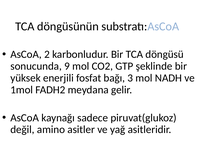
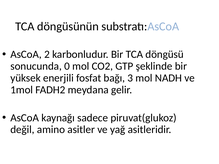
9: 9 -> 0 (67, 66)
